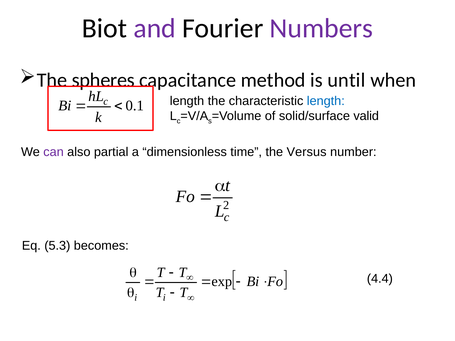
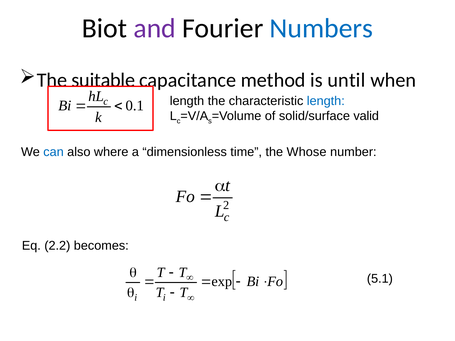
Numbers colour: purple -> blue (321, 28)
spheres: spheres -> suitable (103, 80)
can colour: purple -> blue (53, 152)
partial: partial -> where (111, 152)
Versus: Versus -> Whose (307, 152)
5.3: 5.3 -> 2.2 (57, 246)
4.4: 4.4 -> 5.1 (380, 279)
